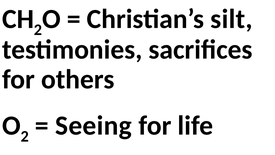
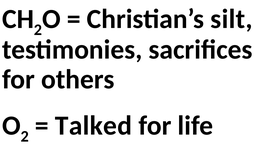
Seeing: Seeing -> Talked (93, 125)
